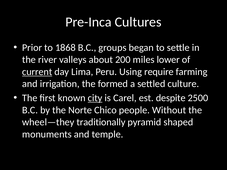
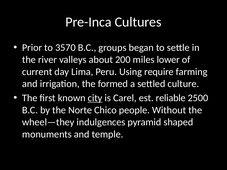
1868: 1868 -> 3570 (65, 48)
current underline: present -> none (37, 72)
despite: despite -> reliable (171, 98)
traditionally: traditionally -> indulgences (101, 122)
